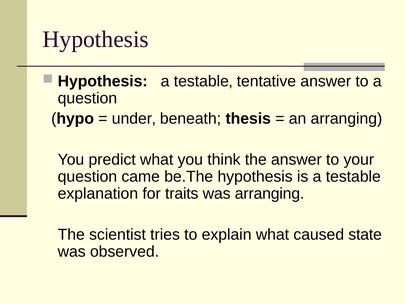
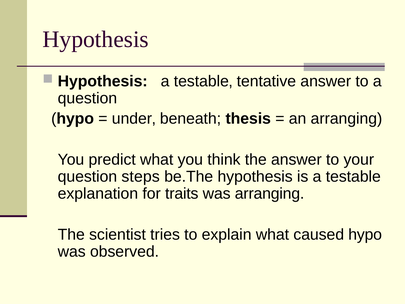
came: came -> steps (141, 176)
caused state: state -> hypo (365, 234)
